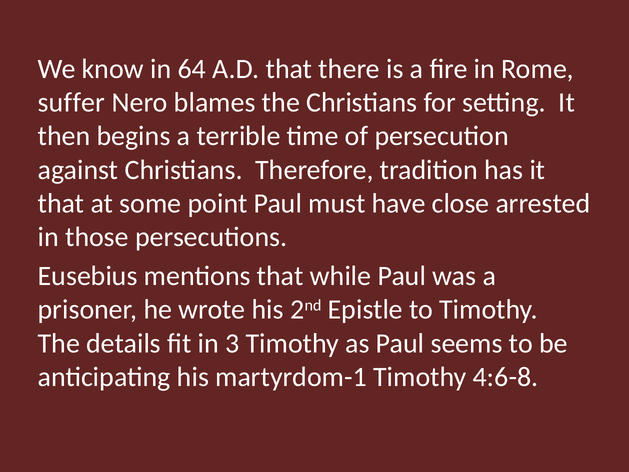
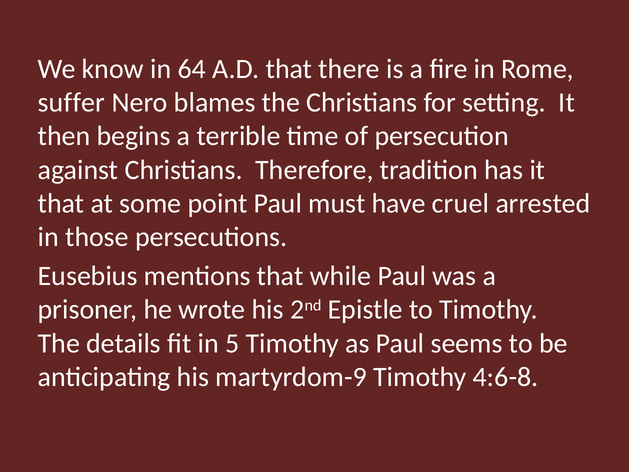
close: close -> cruel (461, 203)
3: 3 -> 5 (232, 343)
martyrdom-1: martyrdom-1 -> martyrdom-9 (291, 377)
